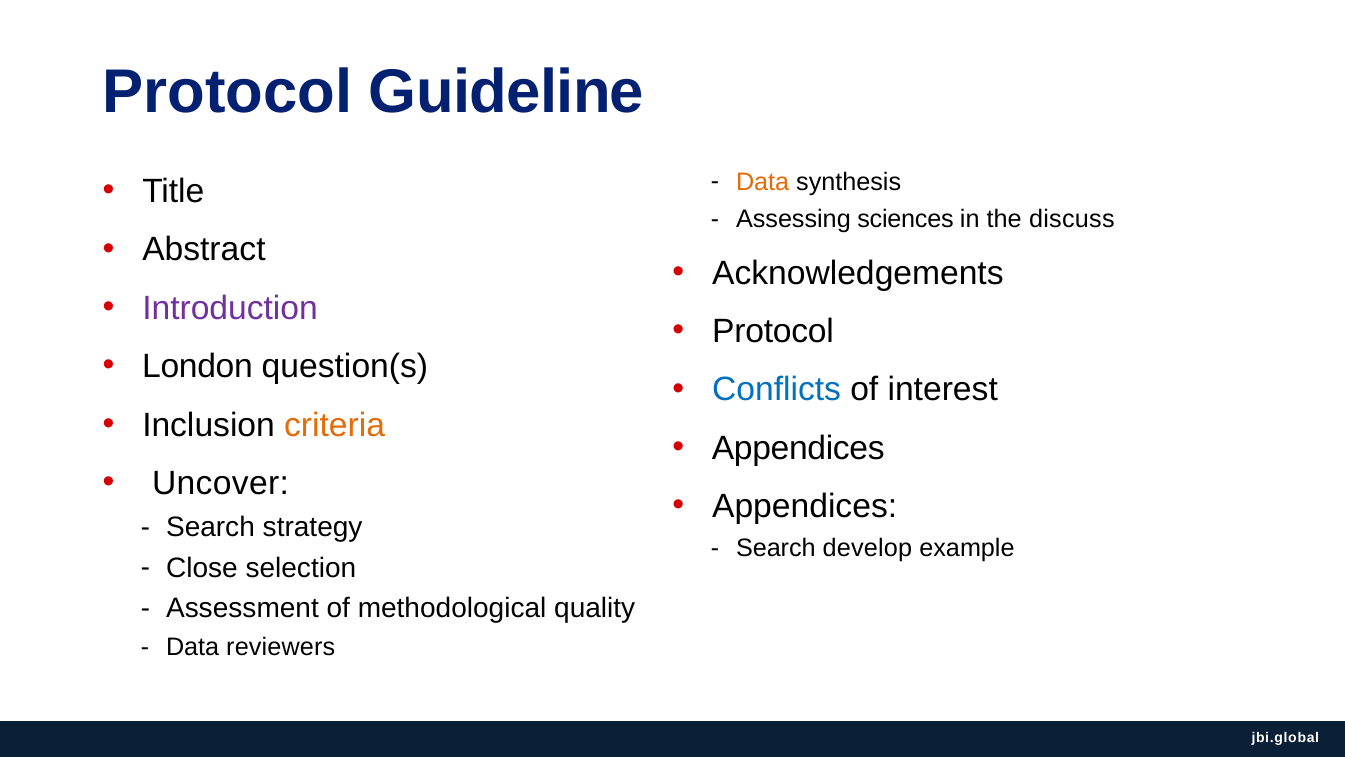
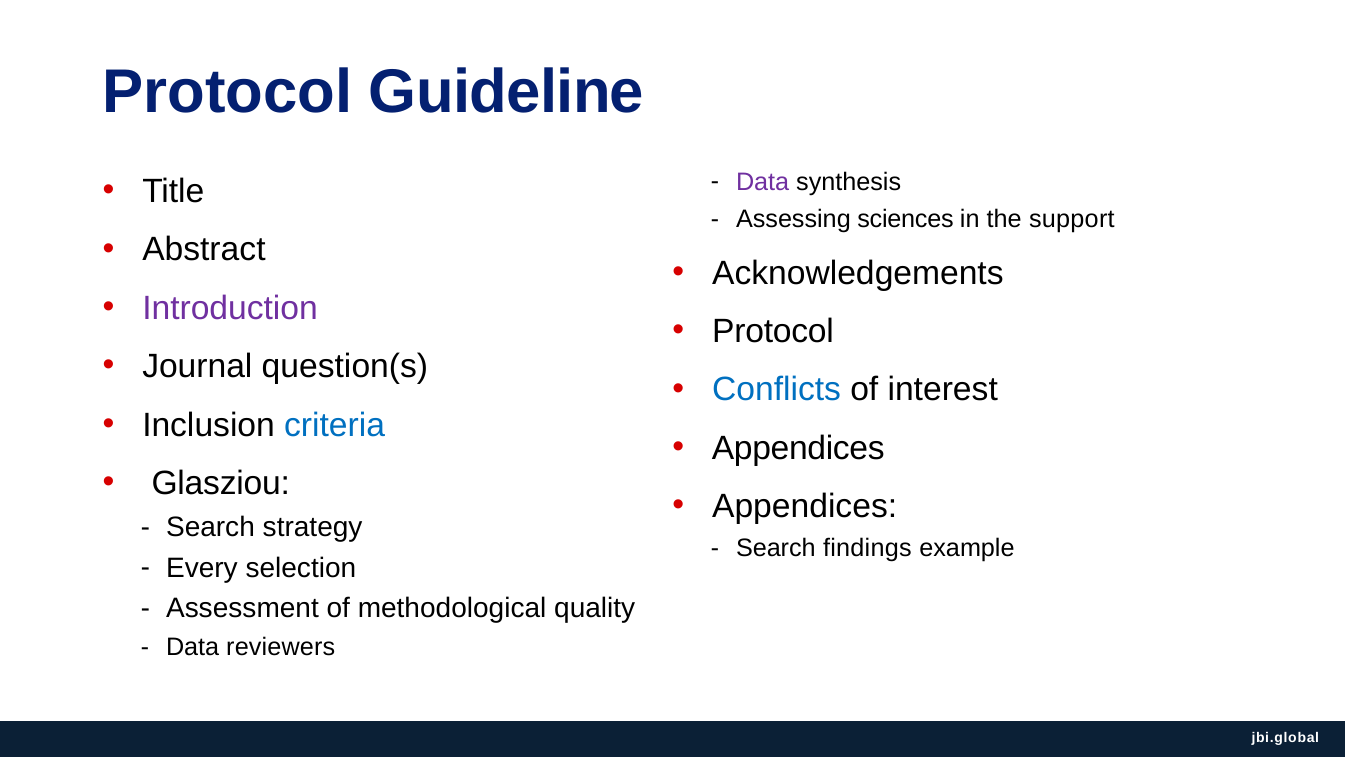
Data colour: orange -> purple (763, 182)
discuss: discuss -> support (1072, 219)
London: London -> Journal (197, 366)
criteria colour: orange -> blue (335, 425)
Uncover: Uncover -> Glasziou (221, 483)
develop: develop -> findings (867, 548)
Close: Close -> Every (202, 567)
